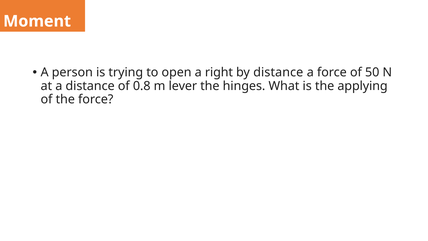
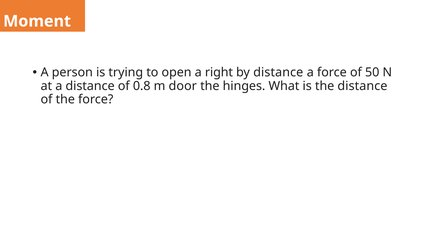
lever: lever -> door (183, 86)
the applying: applying -> distance (362, 86)
